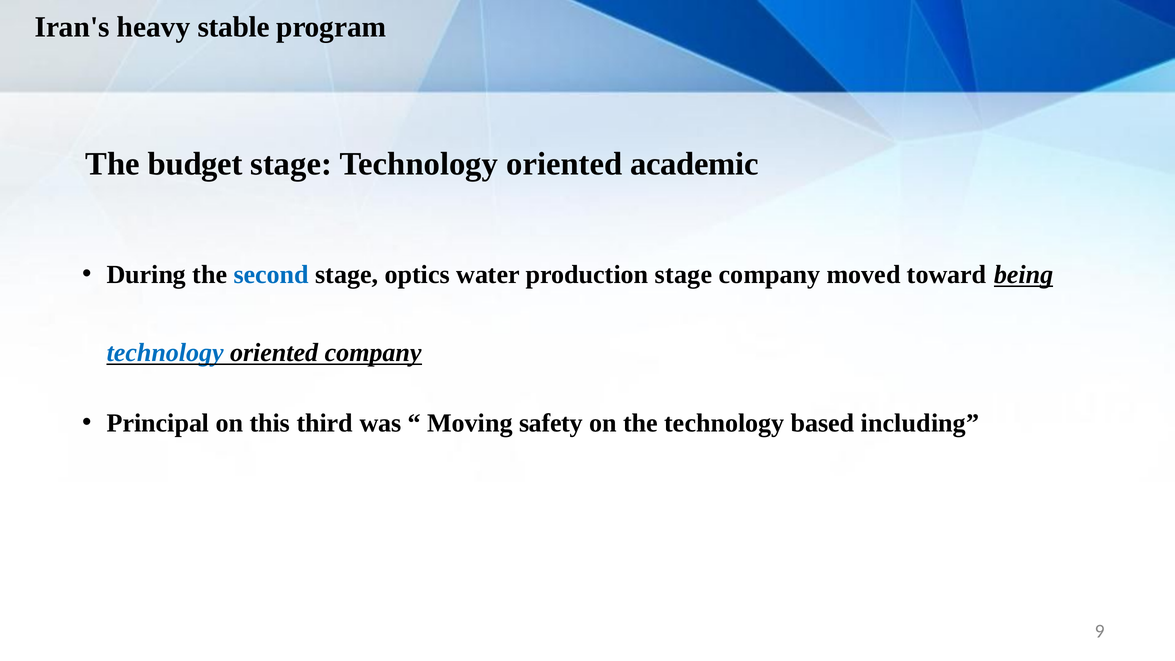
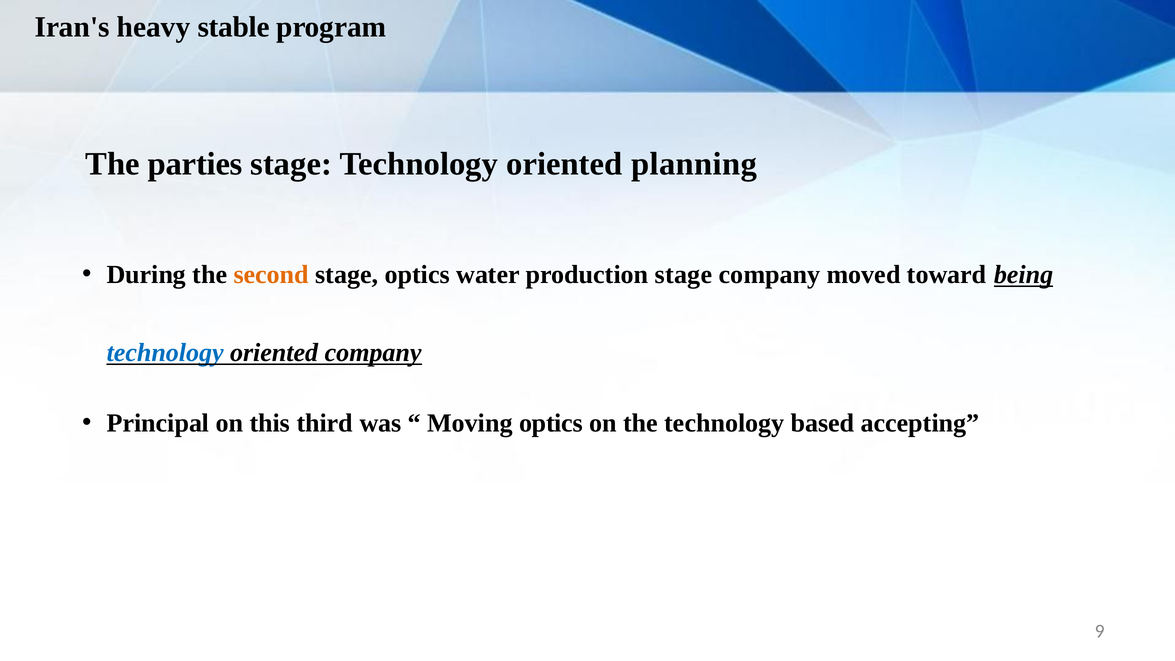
budget: budget -> parties (195, 164)
academic: academic -> planning (694, 164)
second colour: blue -> orange (271, 275)
Moving safety: safety -> optics (551, 423)
including: including -> accepting (920, 423)
